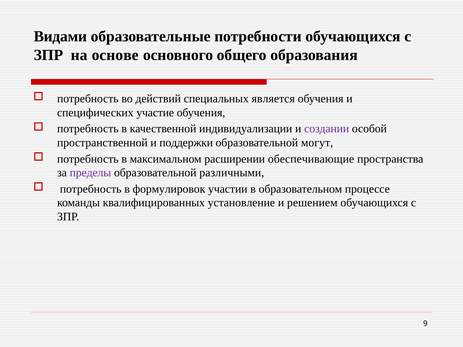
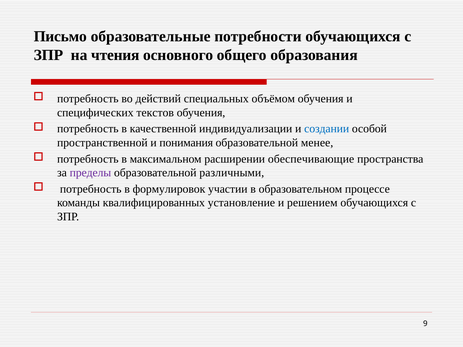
Видами: Видами -> Письмо (60, 37)
основе: основе -> чтения (115, 55)
является: является -> объёмом (273, 99)
участие: участие -> текстов (155, 113)
создании colour: purple -> blue (327, 129)
поддержки: поддержки -> понимания (186, 143)
могут: могут -> менее (317, 143)
